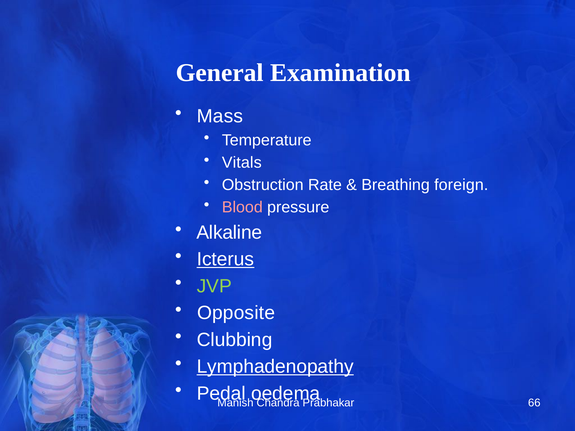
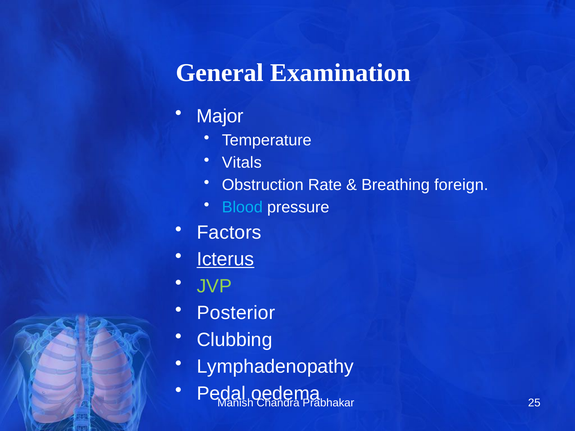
Mass: Mass -> Major (220, 116)
Blood colour: pink -> light blue (242, 207)
Alkaline: Alkaline -> Factors (229, 233)
Opposite: Opposite -> Posterior (236, 313)
Lymphadenopathy underline: present -> none (275, 367)
66: 66 -> 25 (534, 403)
